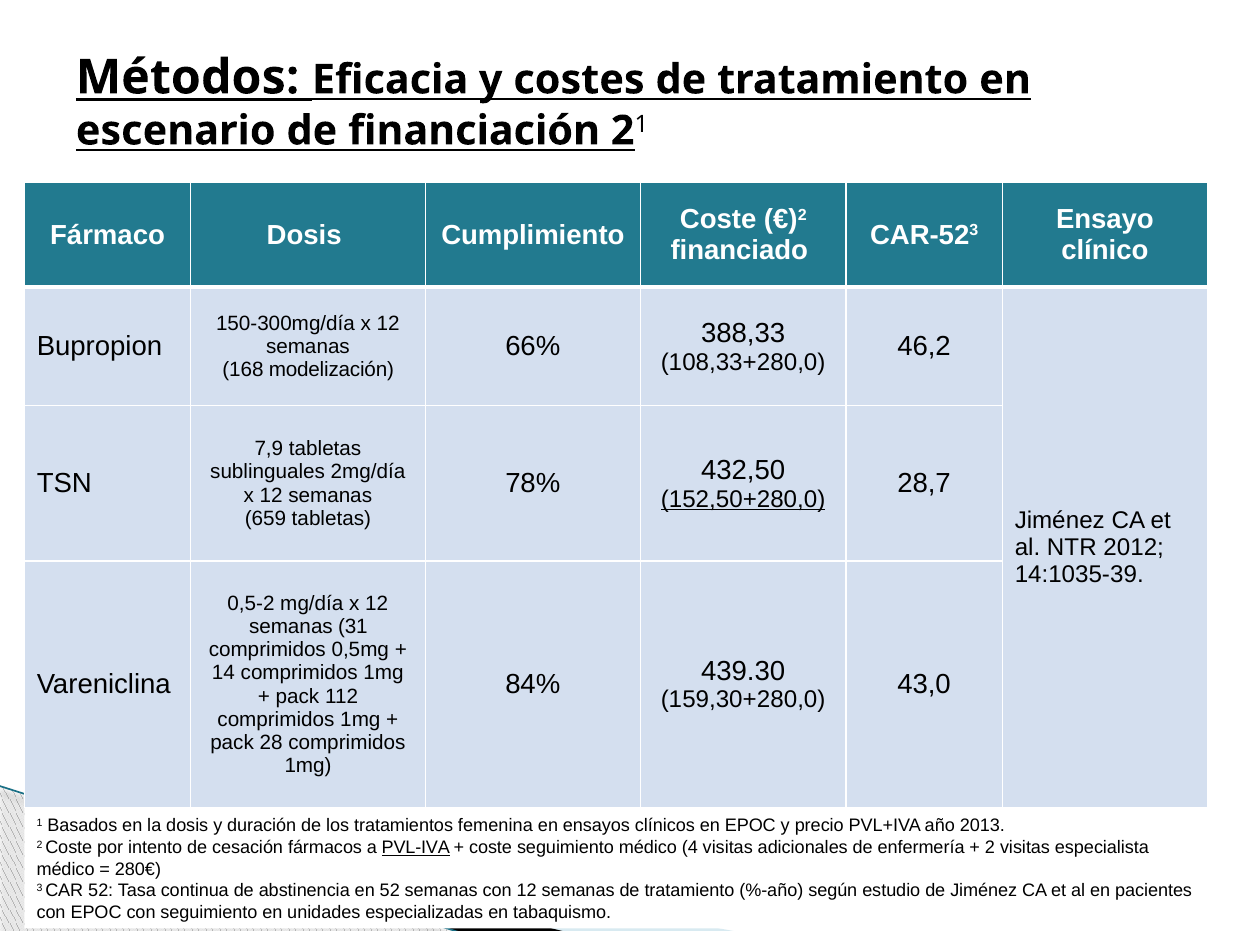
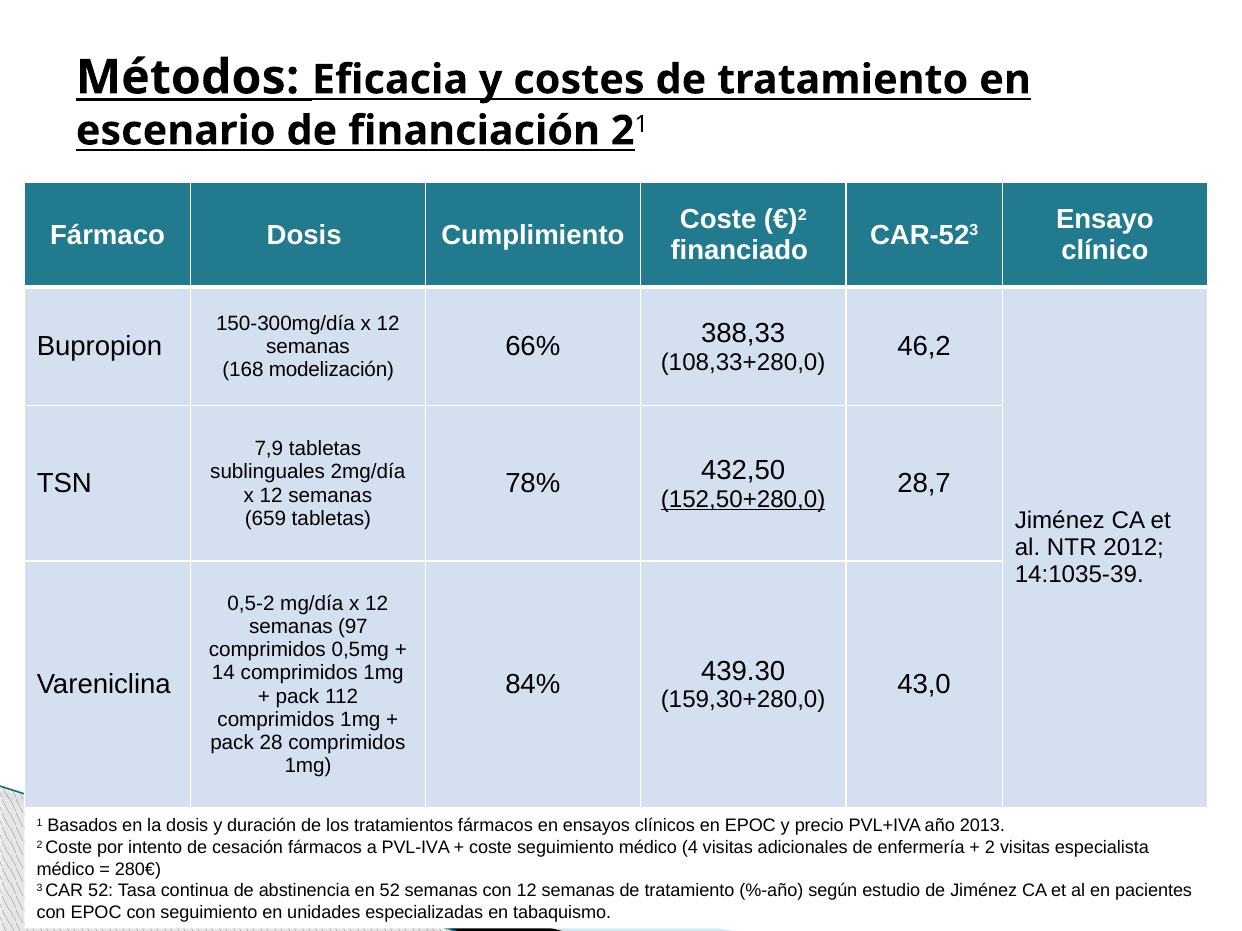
31: 31 -> 97 (353, 627)
tratamientos femenina: femenina -> fármacos (495, 826)
PVL-IVA underline: present -> none (416, 848)
